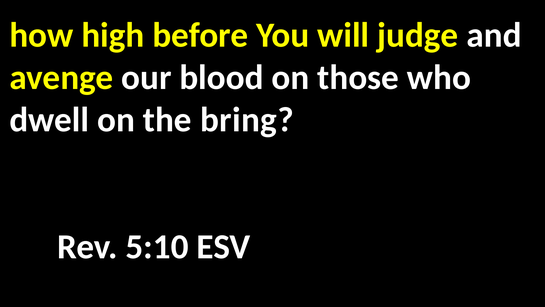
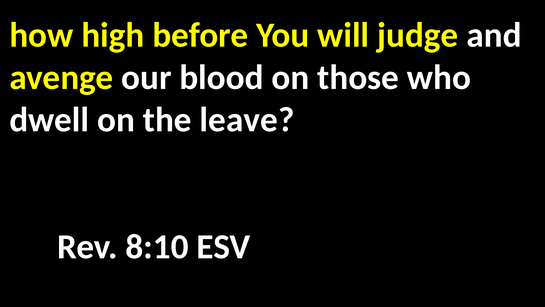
bring: bring -> leave (247, 120)
5:10: 5:10 -> 8:10 (157, 246)
